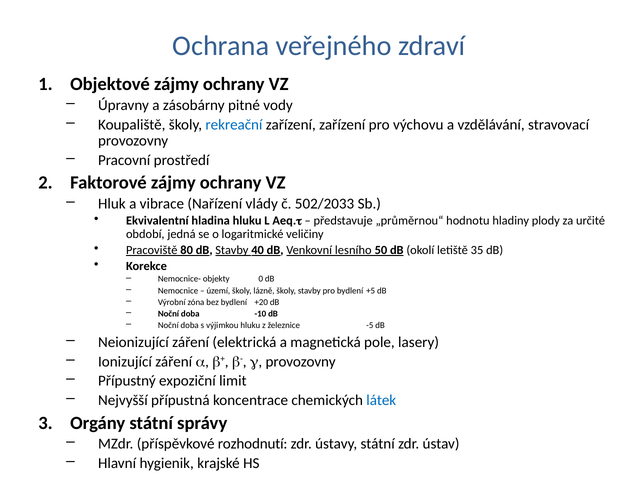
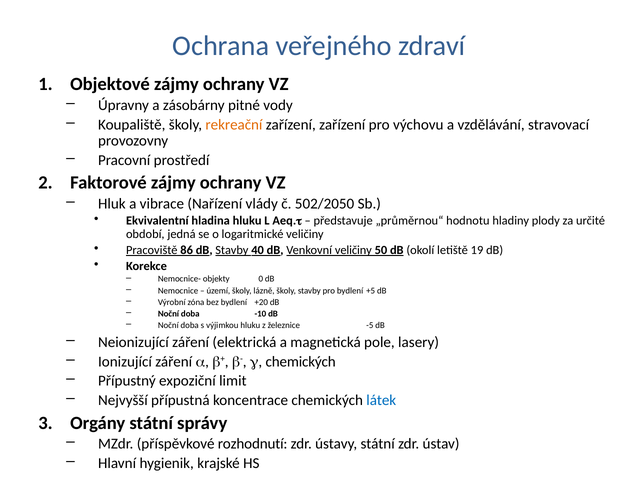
rekreační colour: blue -> orange (234, 124)
502/2033: 502/2033 -> 502/2050 (325, 203)
80: 80 -> 86 (187, 250)
Venkovní lesního: lesního -> veličiny (353, 250)
35: 35 -> 19 (477, 250)
provozovny: provozovny -> chemických (301, 361)
